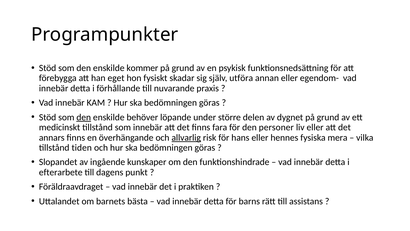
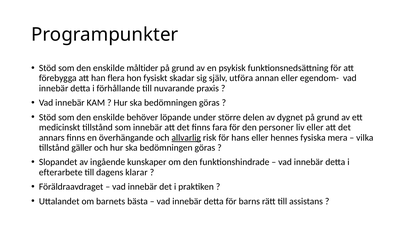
kommer: kommer -> måltider (142, 68)
eget: eget -> flera (116, 78)
den underline: present -> none (84, 117)
tiden: tiden -> gäller (82, 148)
punkt: punkt -> klarar (136, 172)
